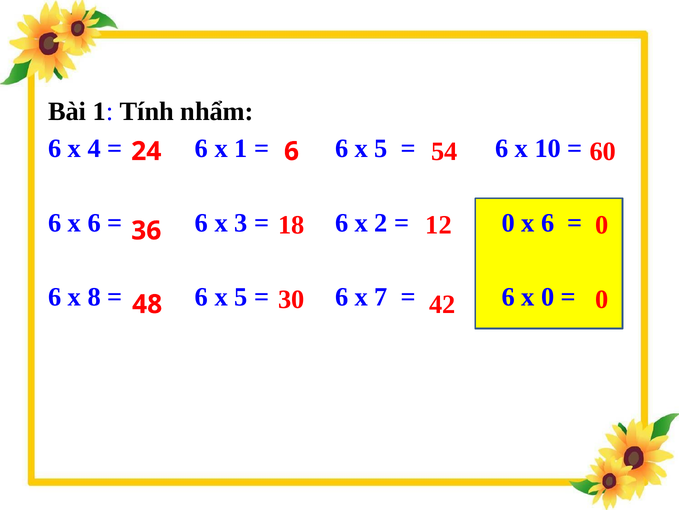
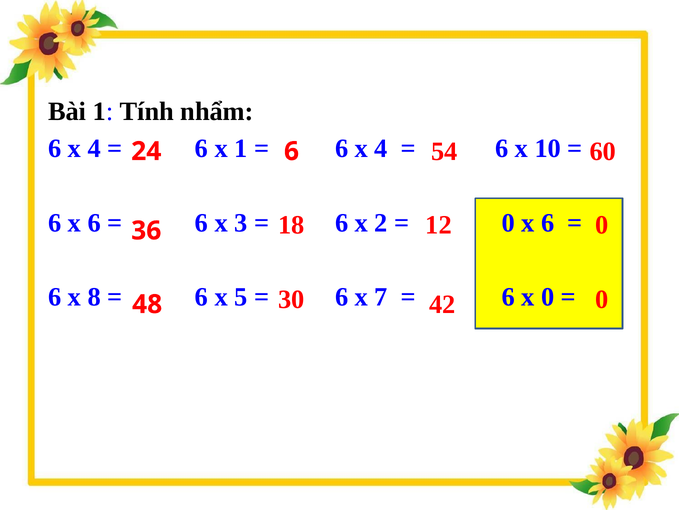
5: 5 -> 4 (381, 149)
